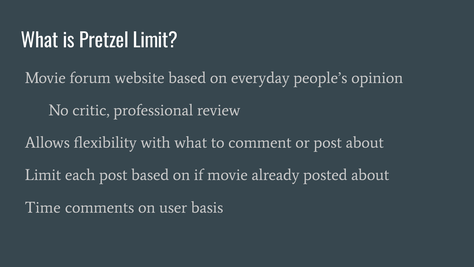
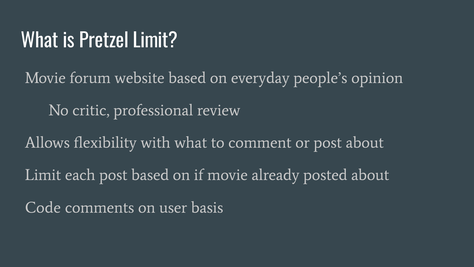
Time: Time -> Code (43, 207)
